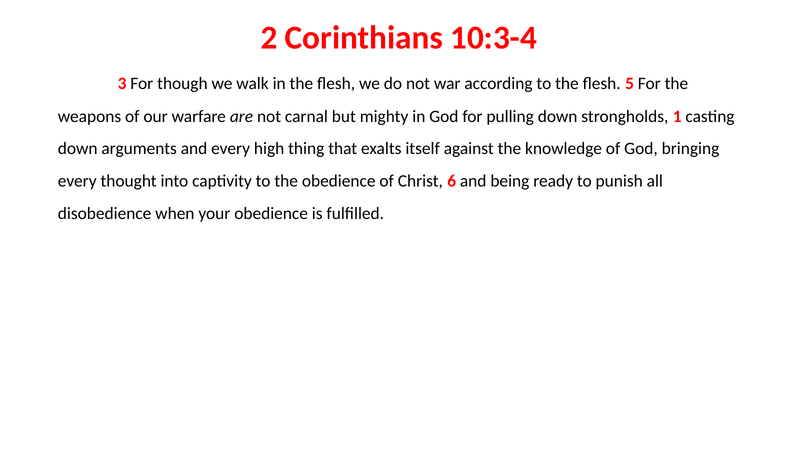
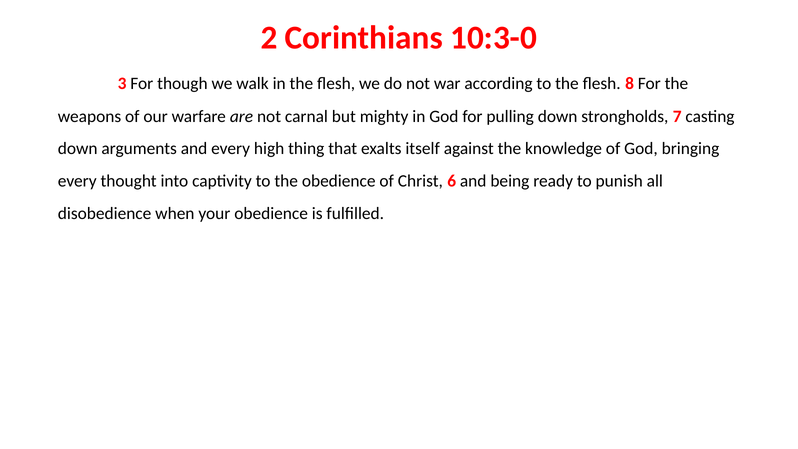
10:3-4: 10:3-4 -> 10:3-0 (494, 38)
5: 5 -> 8 (630, 83)
1: 1 -> 7 (677, 116)
